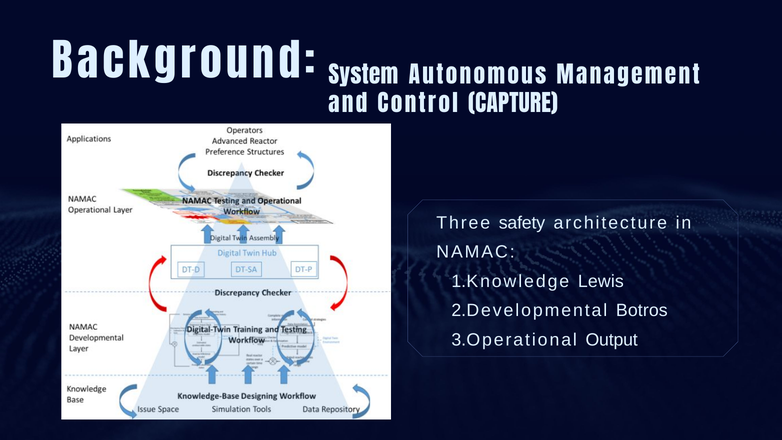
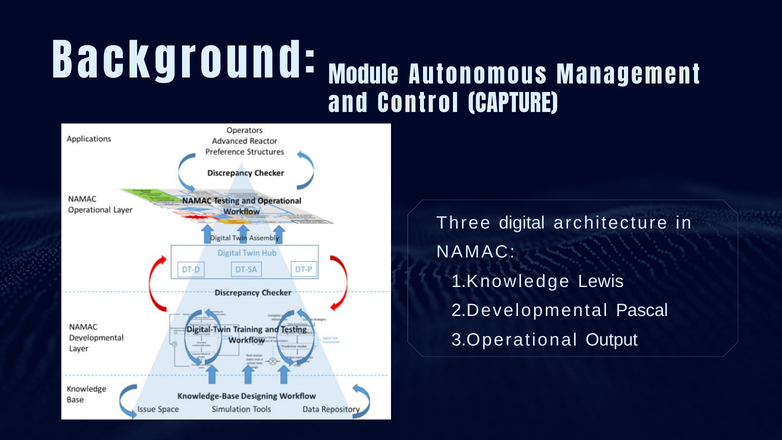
System: System -> Module (363, 76)
safety: safety -> digital (522, 223)
Botros: Botros -> Pascal (642, 310)
